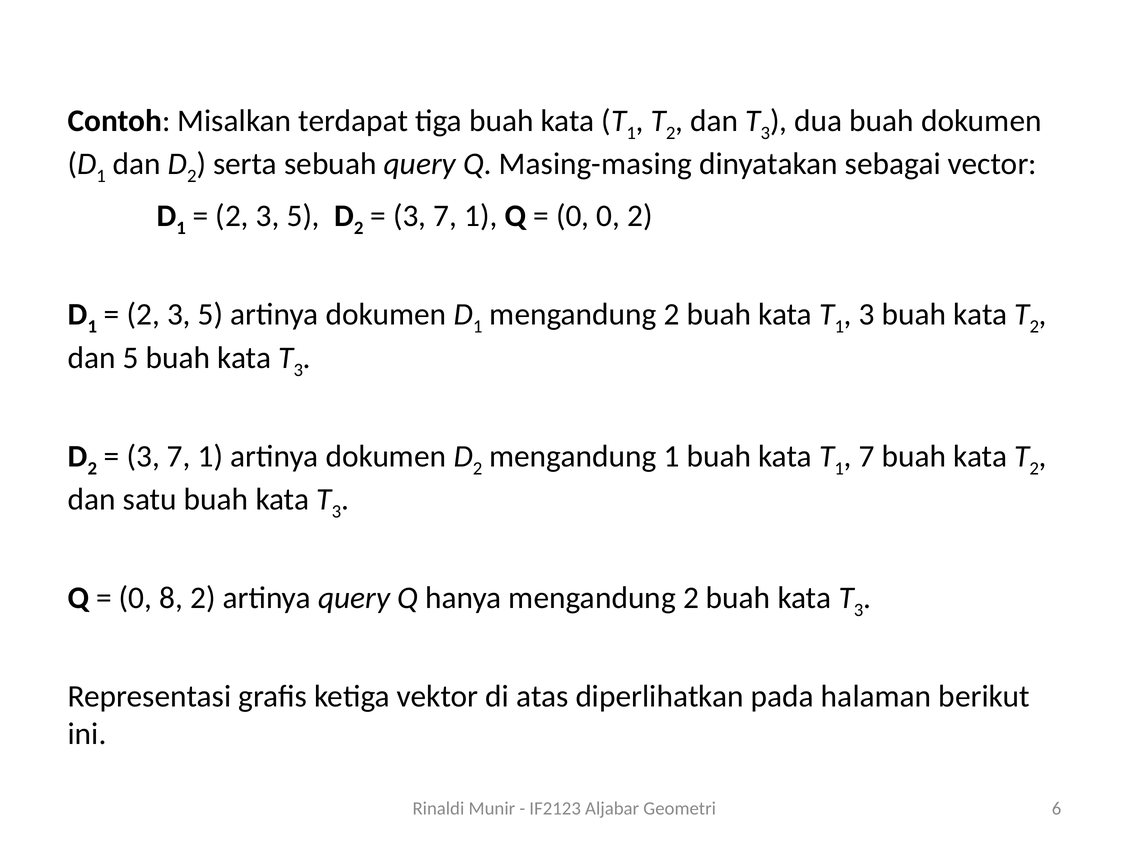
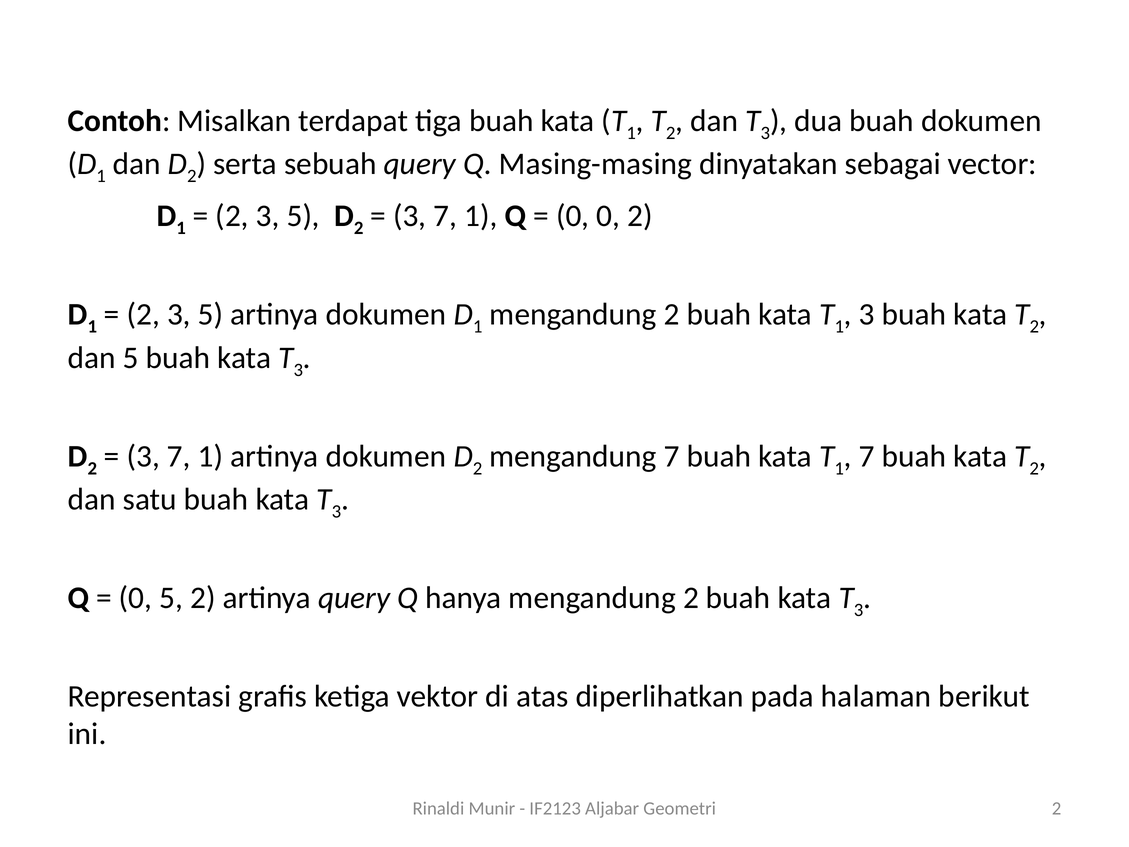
mengandung 1: 1 -> 7 (671, 456)
0 8: 8 -> 5 (171, 598)
Geometri 6: 6 -> 2 (1057, 808)
